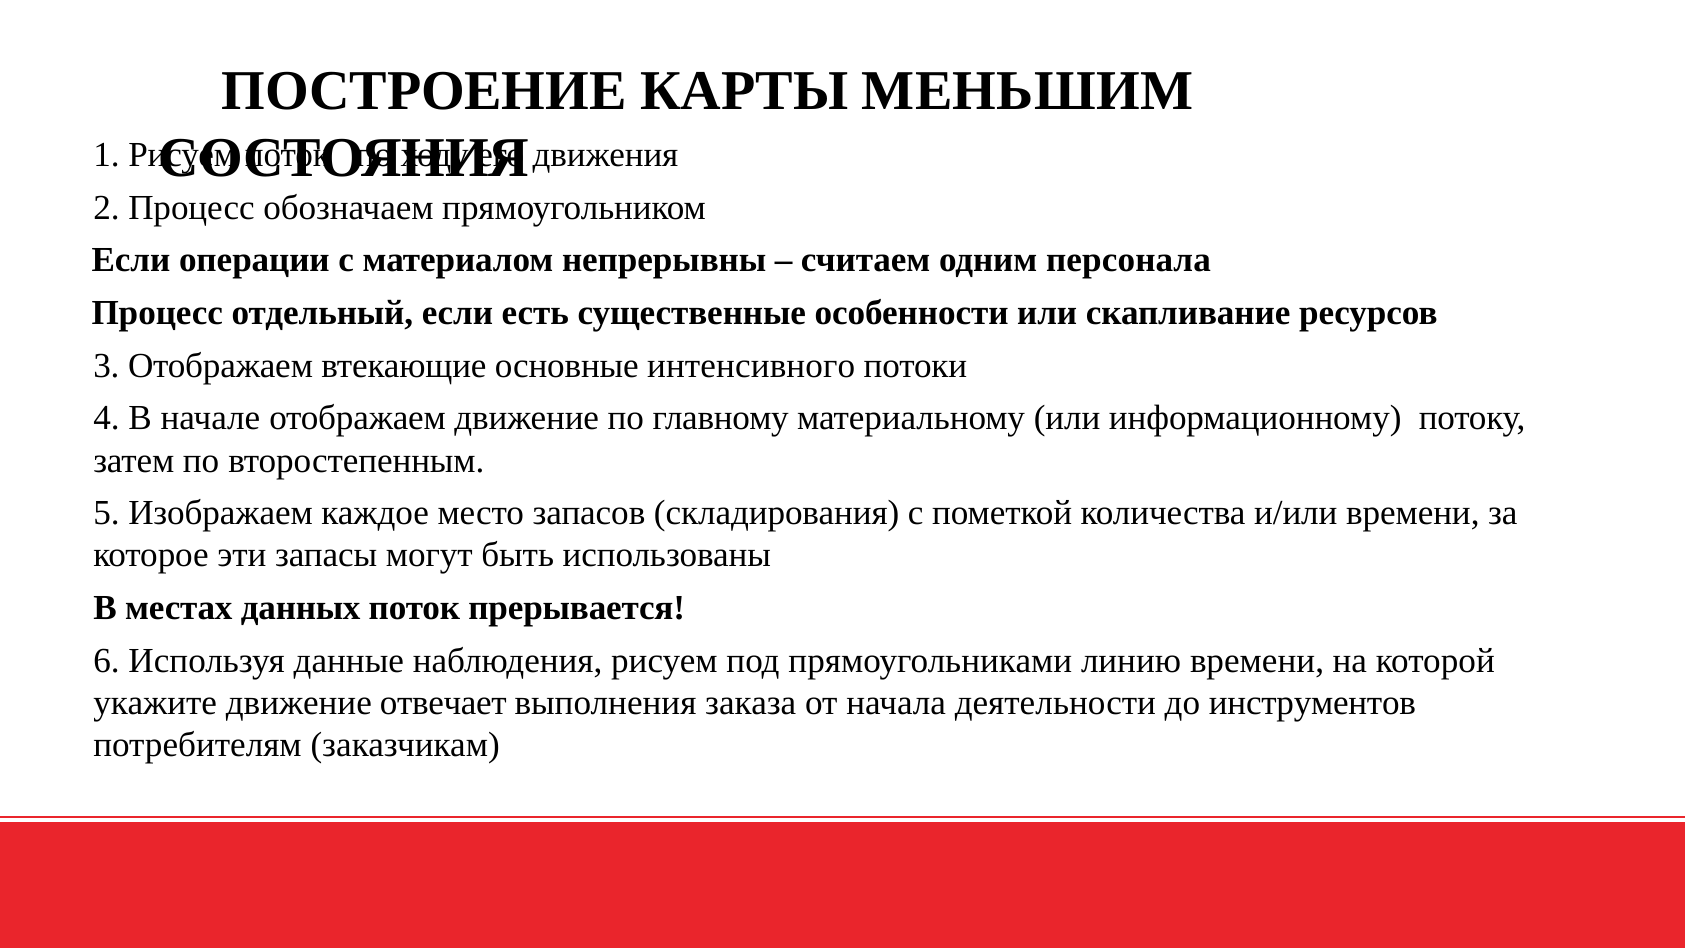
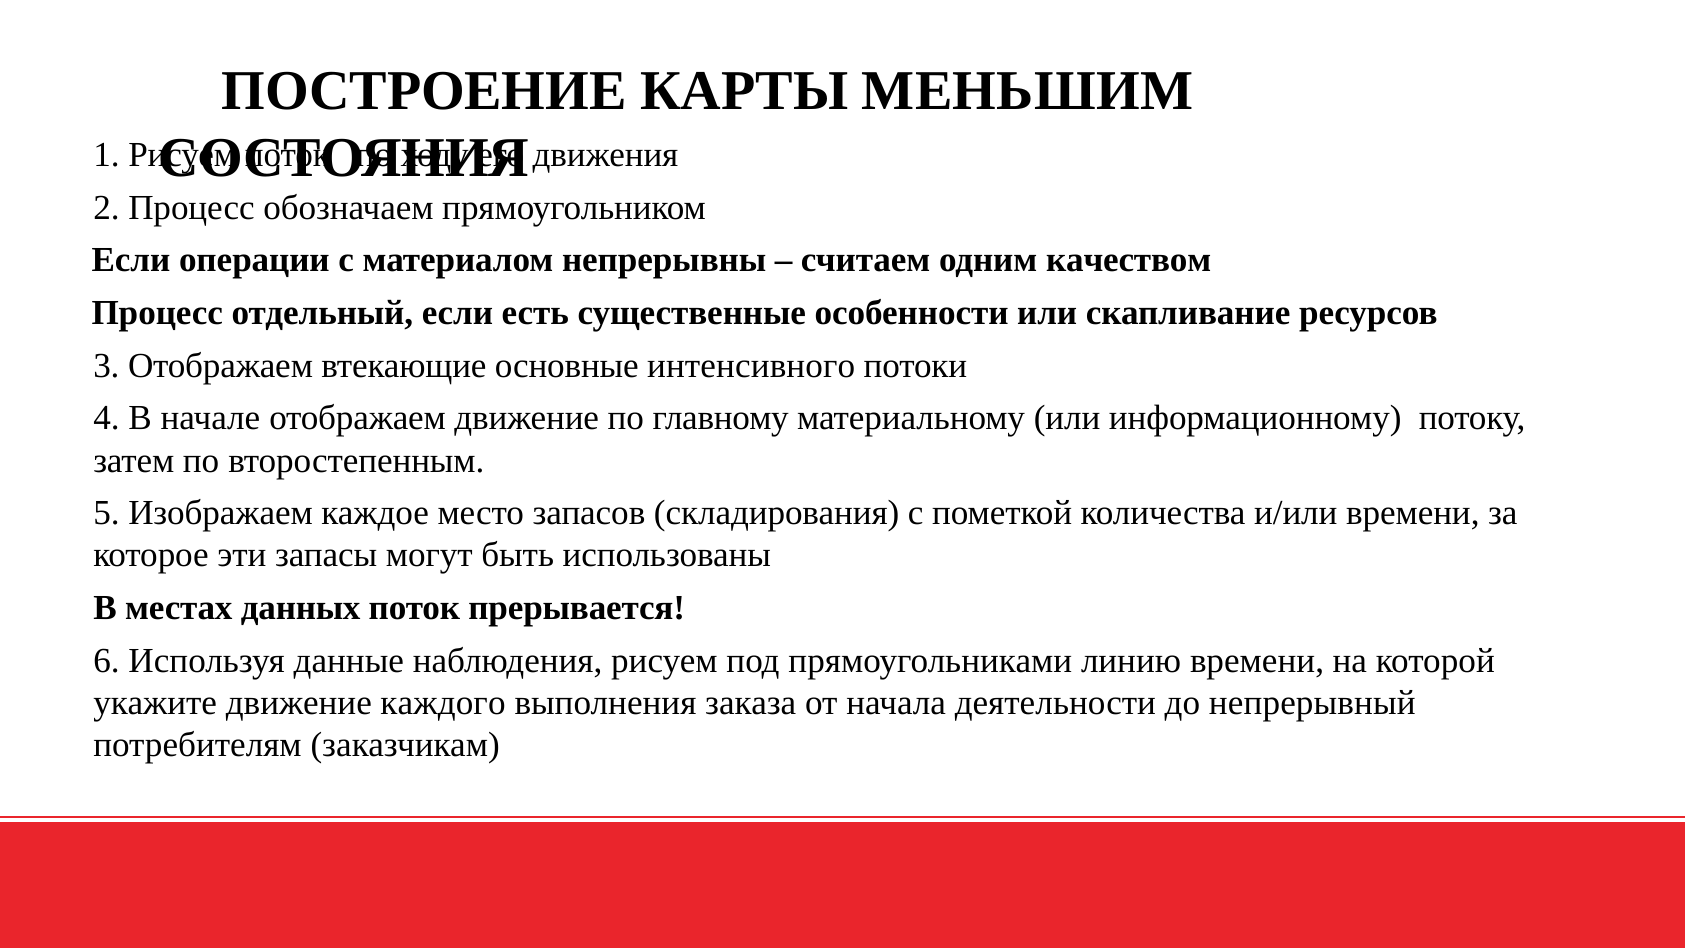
персонала: персонала -> качеством (1129, 260)
отвечает: отвечает -> каждого (443, 703)
инструментов: инструментов -> непрерывный (1312, 703)
